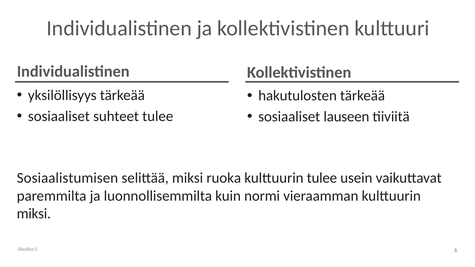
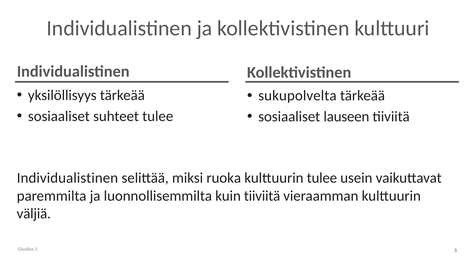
hakutulosten: hakutulosten -> sukupolvelta (297, 96)
Sosiaalistumisen: Sosiaalistumisen -> Individualistinen (67, 178)
kuin normi: normi -> tiiviitä (262, 196)
miksi: miksi -> väljiä (34, 214)
